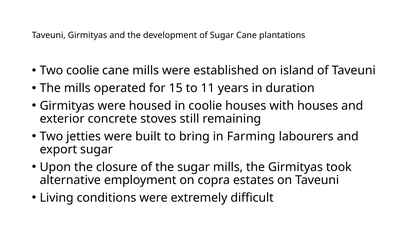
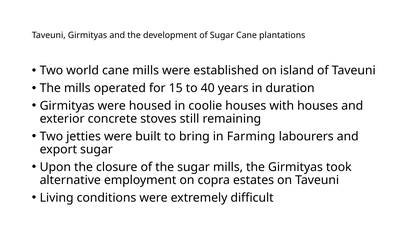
Two coolie: coolie -> world (83, 71)
11: 11 -> 40 (208, 88)
